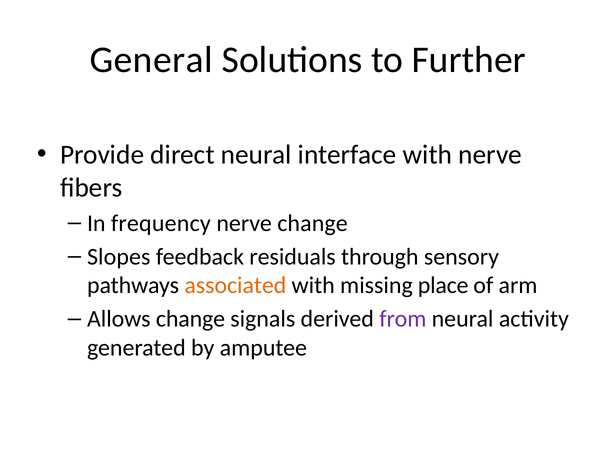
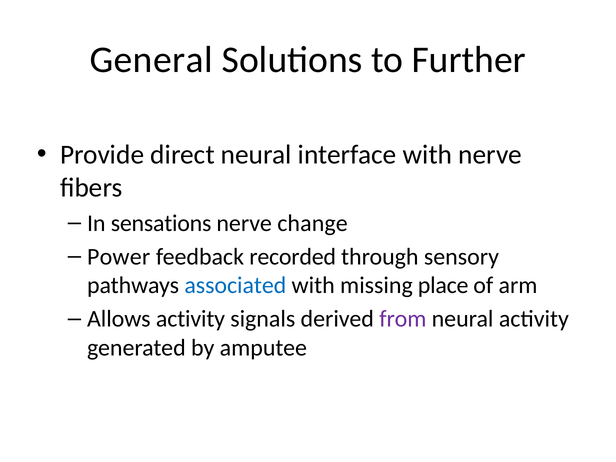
frequency: frequency -> sensations (161, 223)
Slopes: Slopes -> Power (119, 257)
residuals: residuals -> recorded (293, 257)
associated colour: orange -> blue (235, 285)
Allows change: change -> activity (191, 319)
